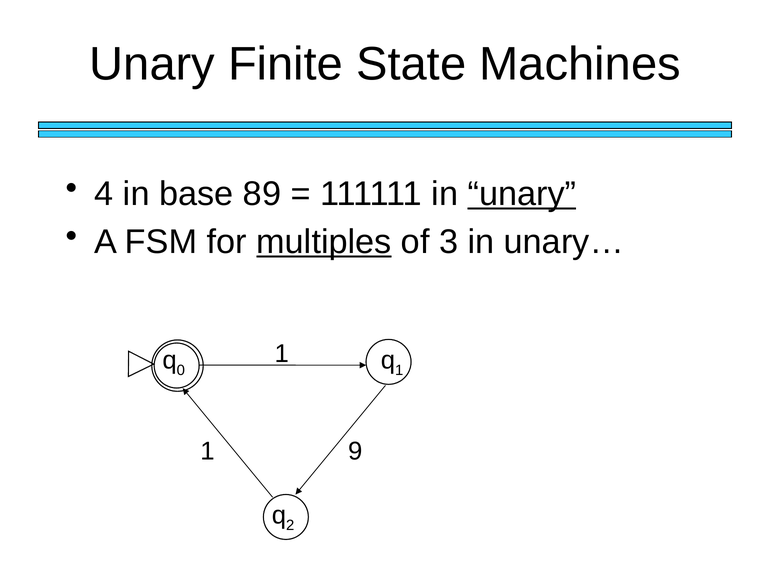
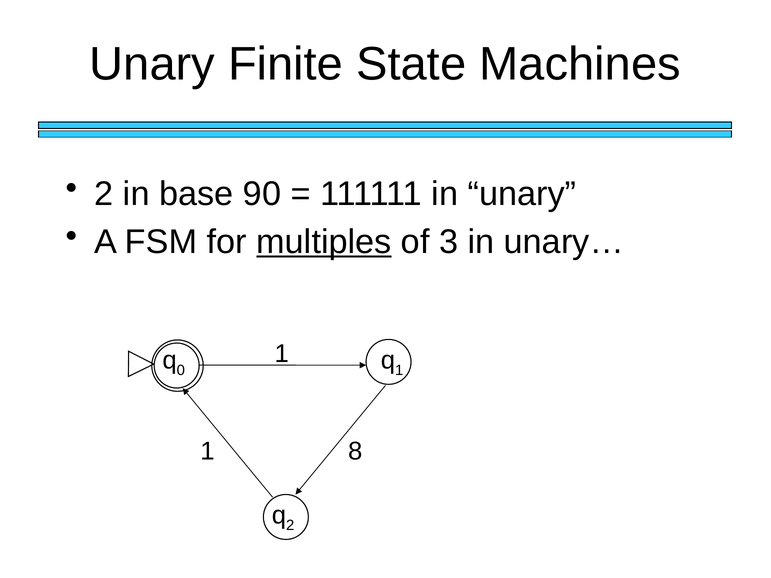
4: 4 -> 2 (104, 194)
89: 89 -> 90 (262, 194)
unary underline: present -> none (522, 194)
9: 9 -> 8 (355, 451)
